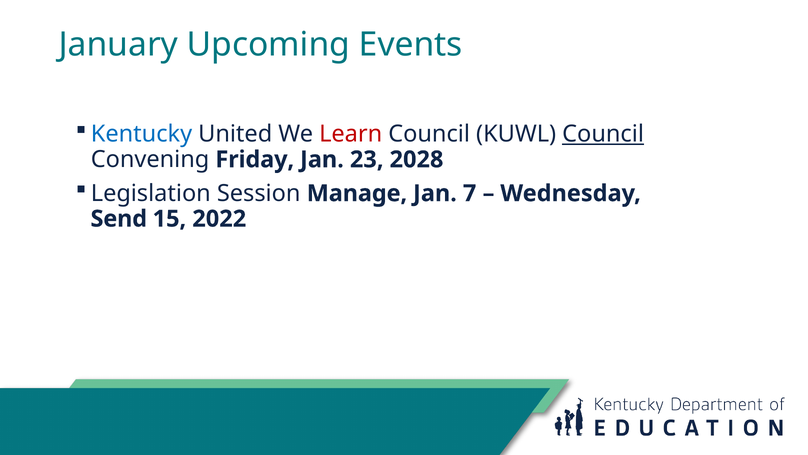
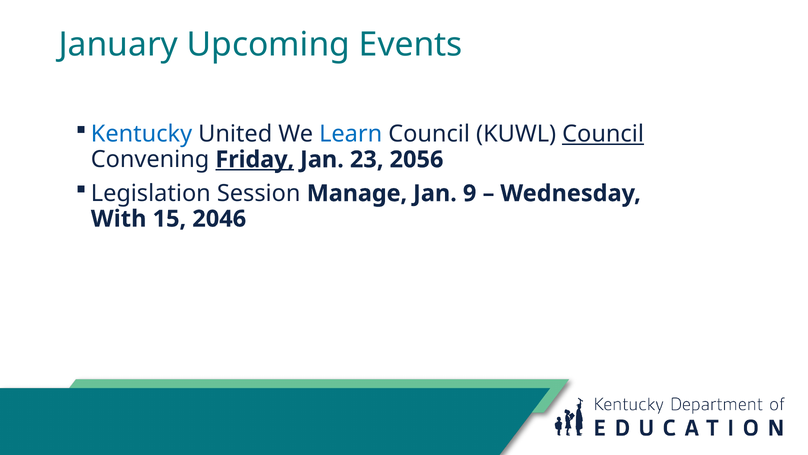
Learn colour: red -> blue (351, 134)
Friday underline: none -> present (255, 159)
2028: 2028 -> 2056 (416, 159)
7: 7 -> 9 (470, 193)
Send: Send -> With (119, 219)
2022: 2022 -> 2046 (219, 219)
